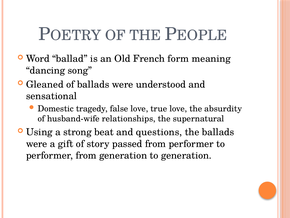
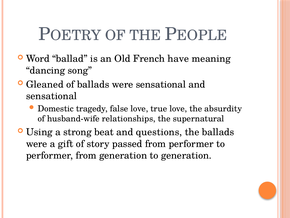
form: form -> have (178, 59)
were understood: understood -> sensational (161, 84)
